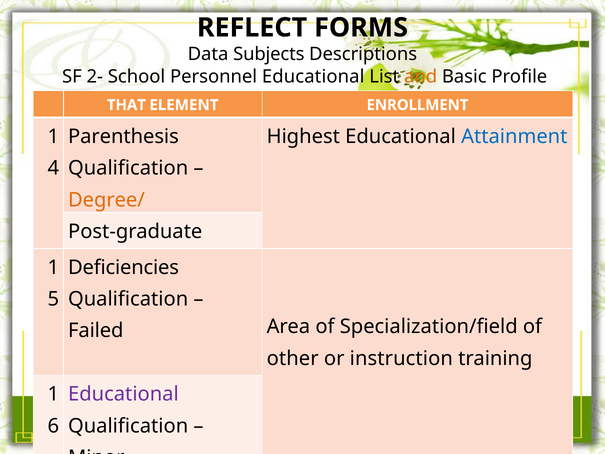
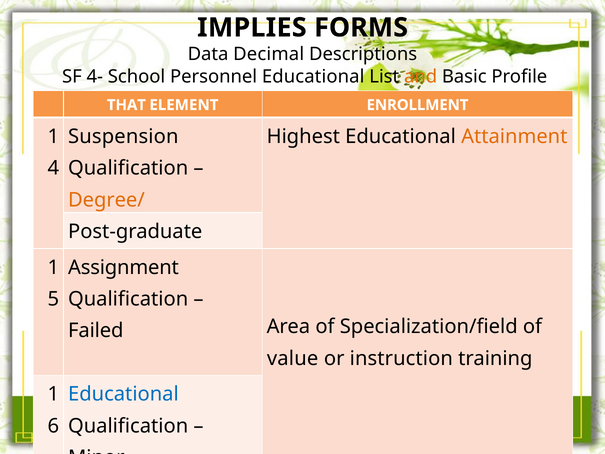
REFLECT: REFLECT -> IMPLIES (252, 28)
Subjects: Subjects -> Decimal (269, 54)
2-: 2- -> 4- (95, 76)
Parenthesis: Parenthesis -> Suspension (123, 136)
Attainment colour: blue -> orange (514, 136)
Deficiencies: Deficiencies -> Assignment (123, 267)
other: other -> value (293, 358)
Educational colour: purple -> blue (123, 394)
